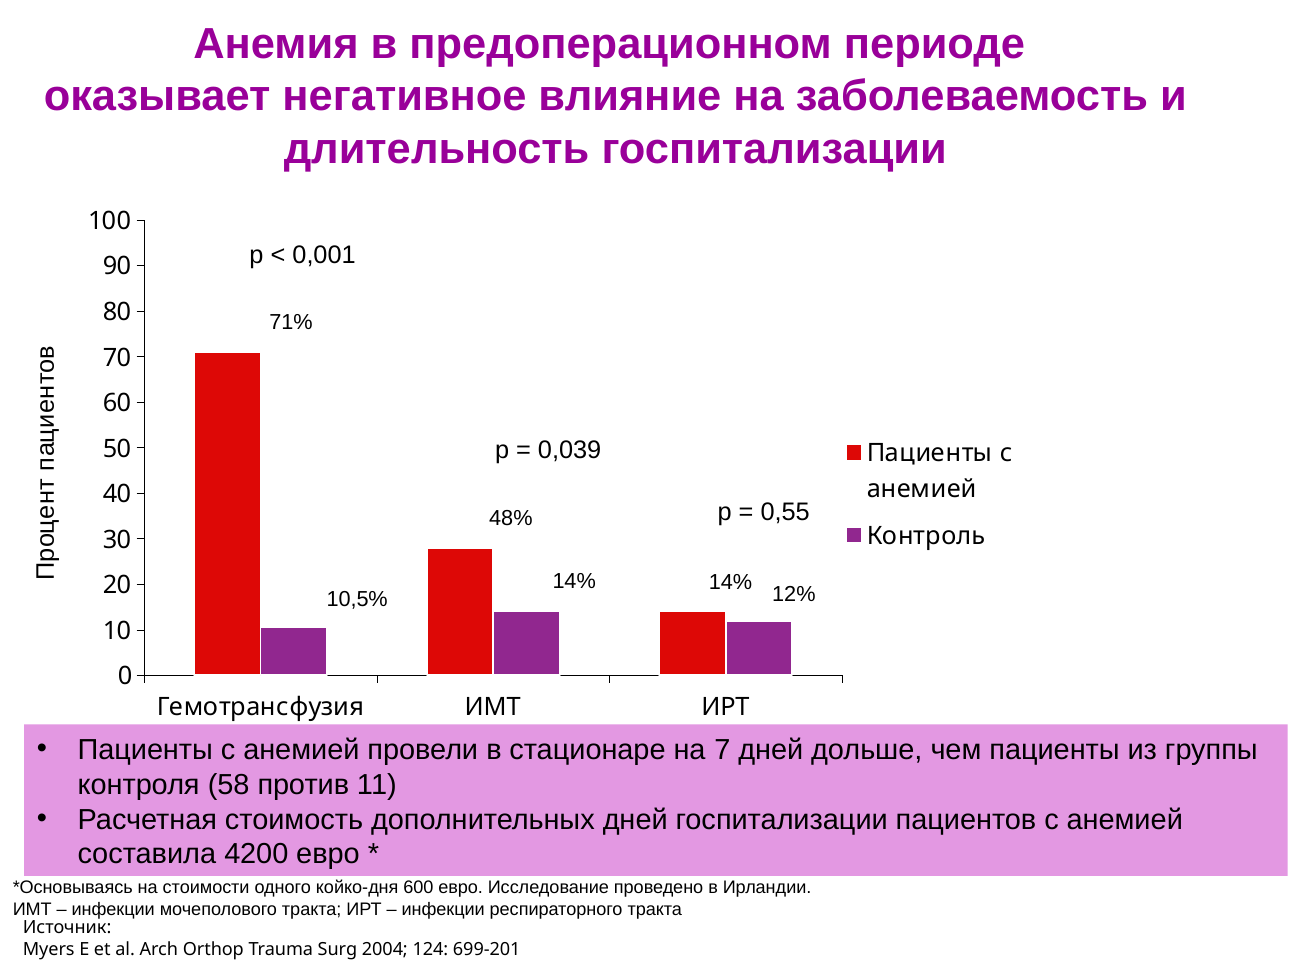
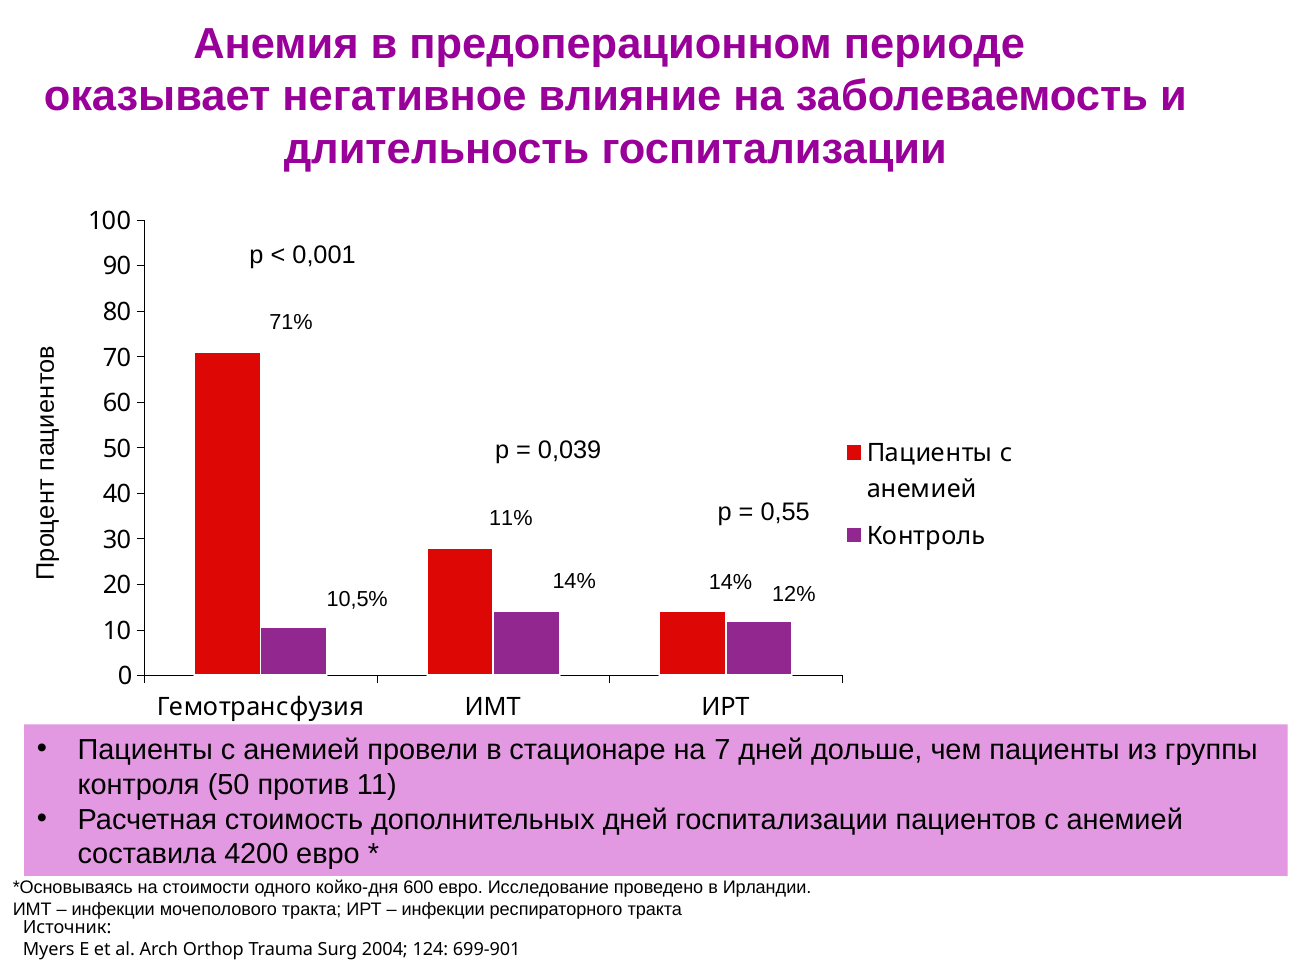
48%: 48% -> 11% (511, 518)
контроля 58: 58 -> 50 (229, 785)
699-201: 699-201 -> 699-901 (487, 950)
